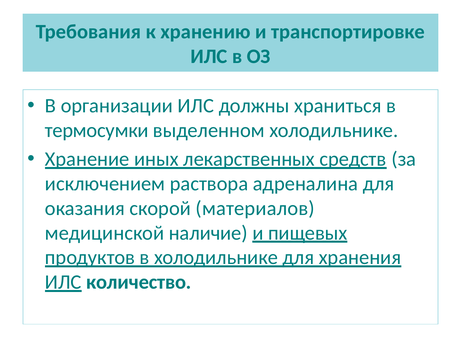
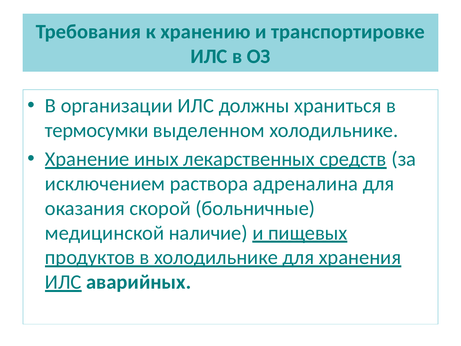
материалов: материалов -> больничные (255, 208)
количество: количество -> аварийных (139, 282)
